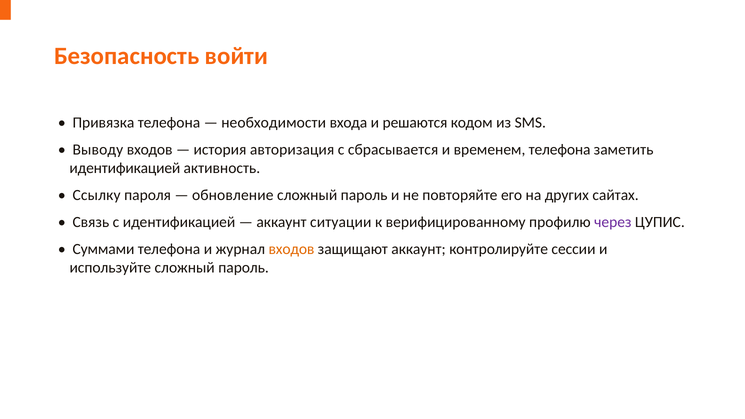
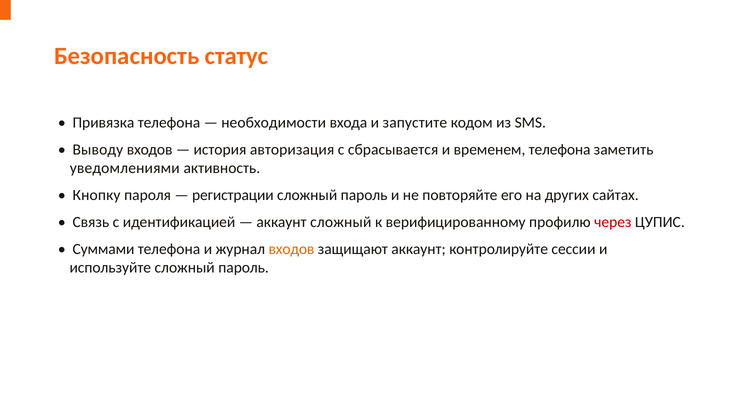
войти: войти -> статус (237, 56)
решаются: решаются -> запустите (415, 123)
идентификацией: идентификацией -> уведомлениями (125, 168)
Ссылку: Ссылку -> Кнопку (97, 195)
обновление: обновление -> регистрации (233, 195)
аккаунт ситуации: ситуации -> сложный (341, 222)
через colour: purple -> red (613, 222)
